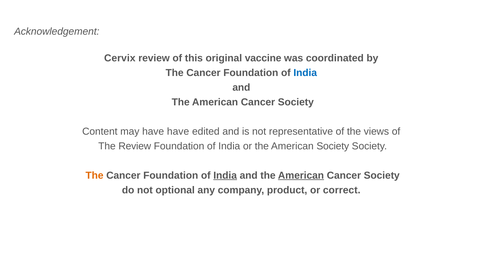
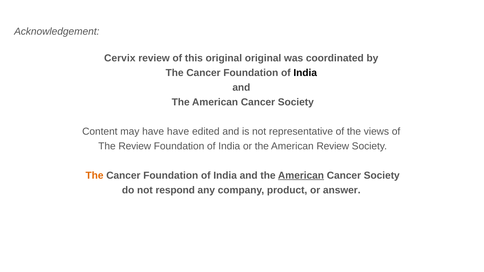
original vaccine: vaccine -> original (263, 58)
India colour: blue -> black (305, 73)
American Society: Society -> Review (333, 146)
India underline: present -> none (225, 176)
optional: optional -> respond (175, 190)
correct: correct -> answer (342, 190)
